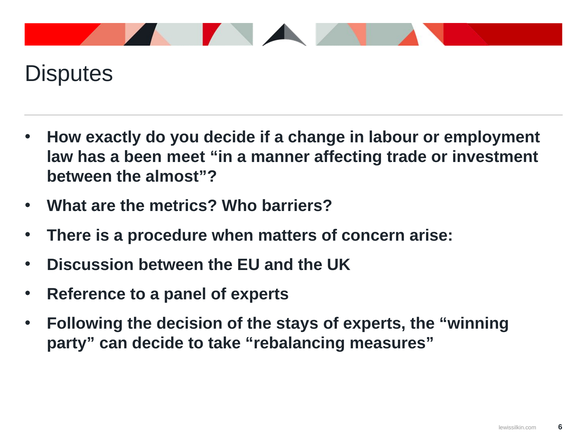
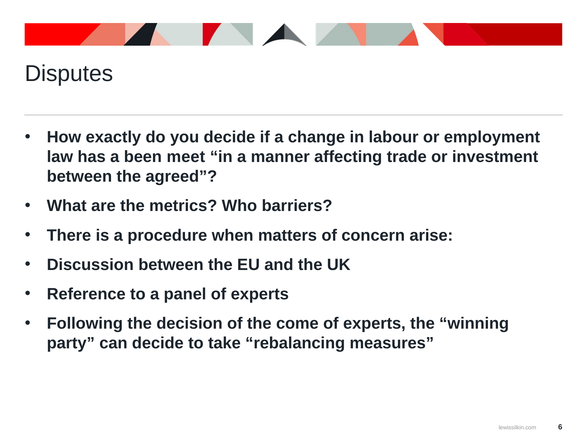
almost: almost -> agreed (181, 176)
stays: stays -> come (297, 323)
